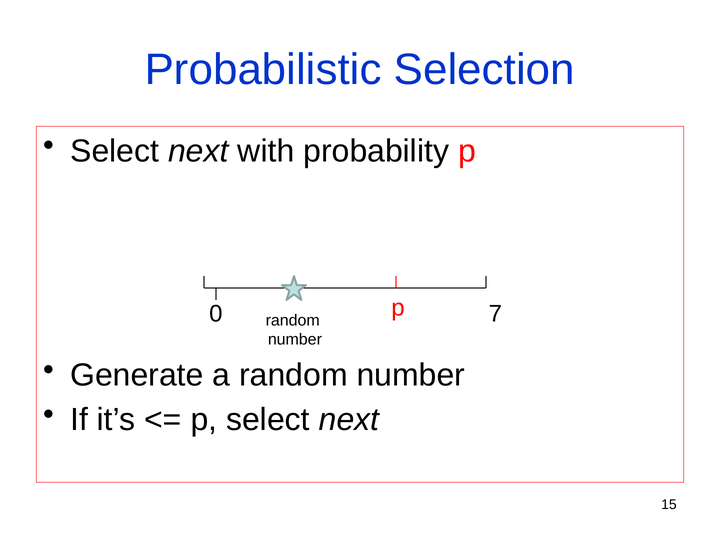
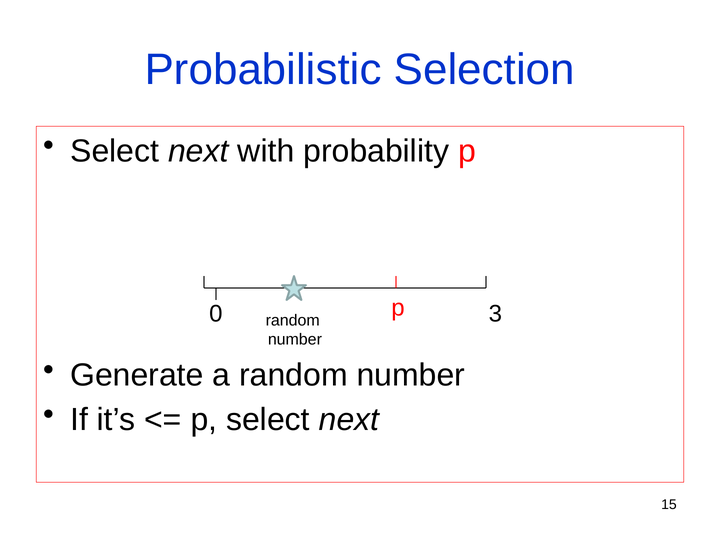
7: 7 -> 3 (495, 314)
